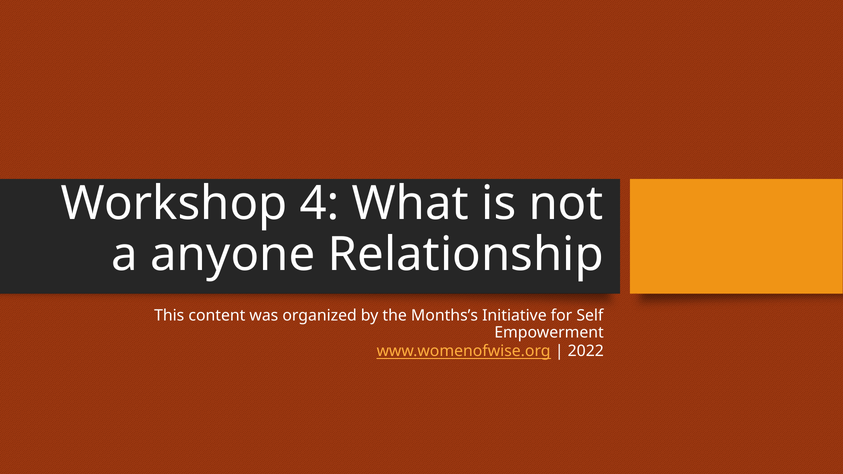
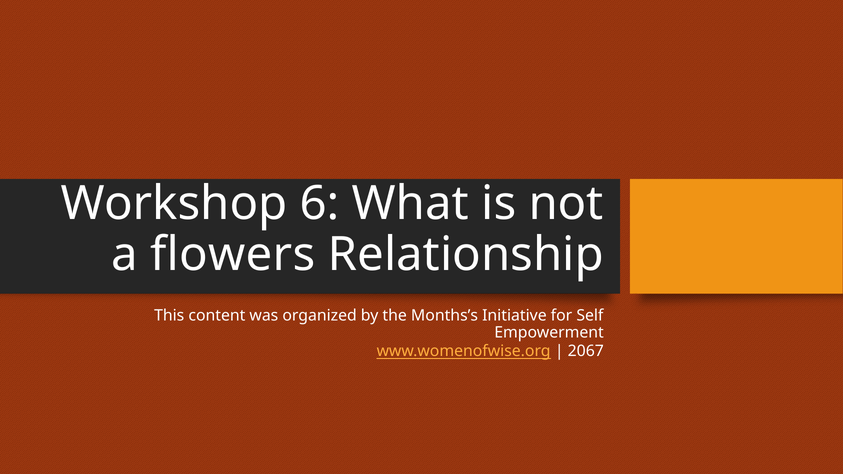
4: 4 -> 6 (320, 204)
anyone: anyone -> flowers (233, 255)
2022: 2022 -> 2067 (586, 351)
